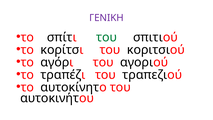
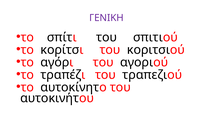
του colour: green -> black (107, 37)
